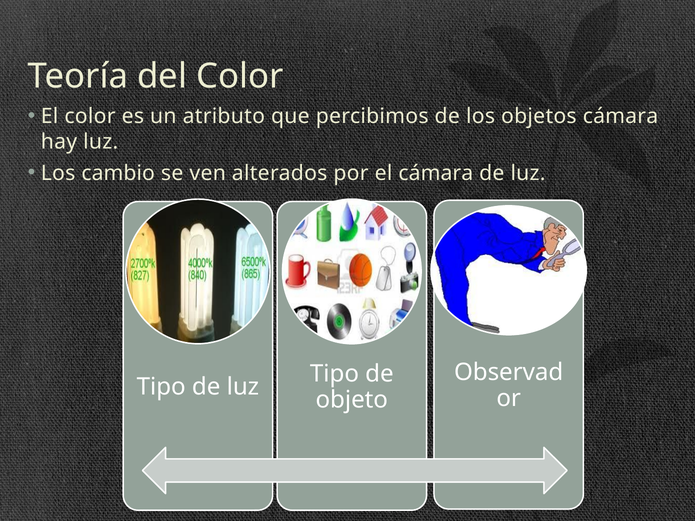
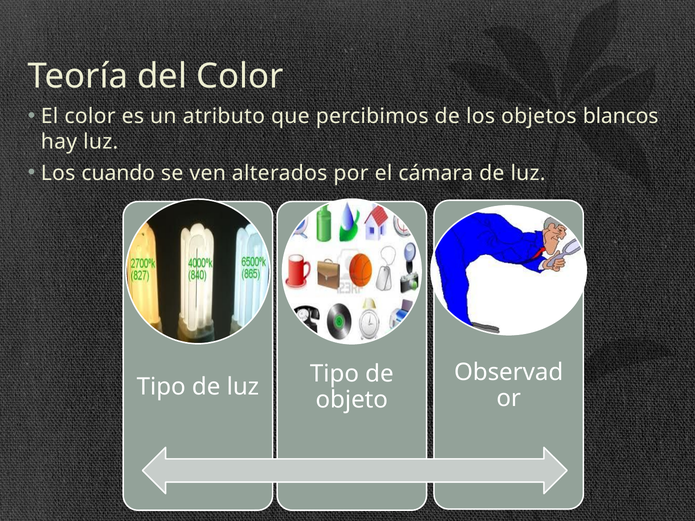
objetos cámara: cámara -> blancos (621, 116)
cambio: cambio -> cuando (118, 173)
